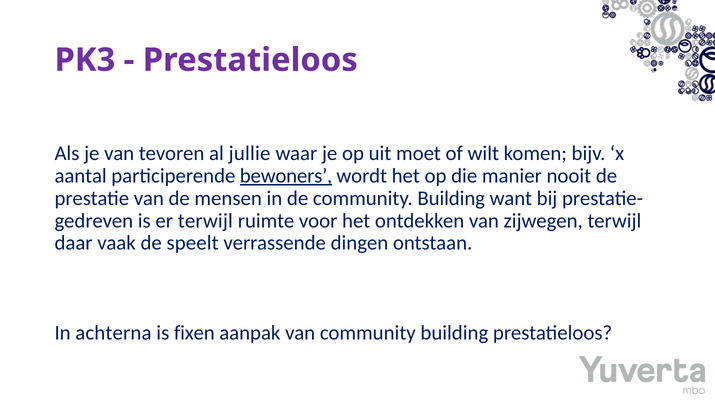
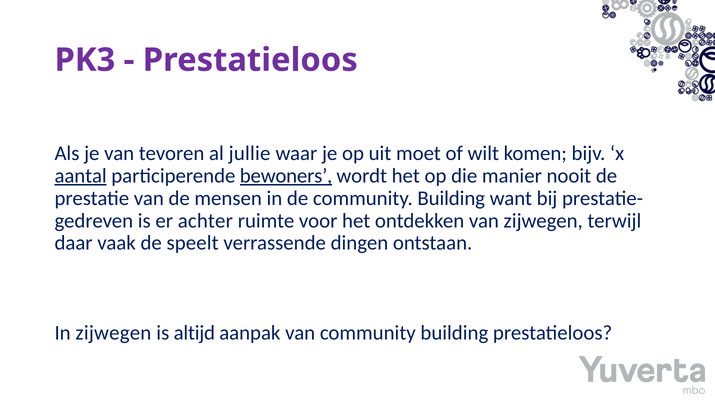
aantal underline: none -> present (81, 176)
er terwijl: terwijl -> achter (205, 221)
In achterna: achterna -> zijwegen (113, 333)
fixen: fixen -> altijd (194, 333)
